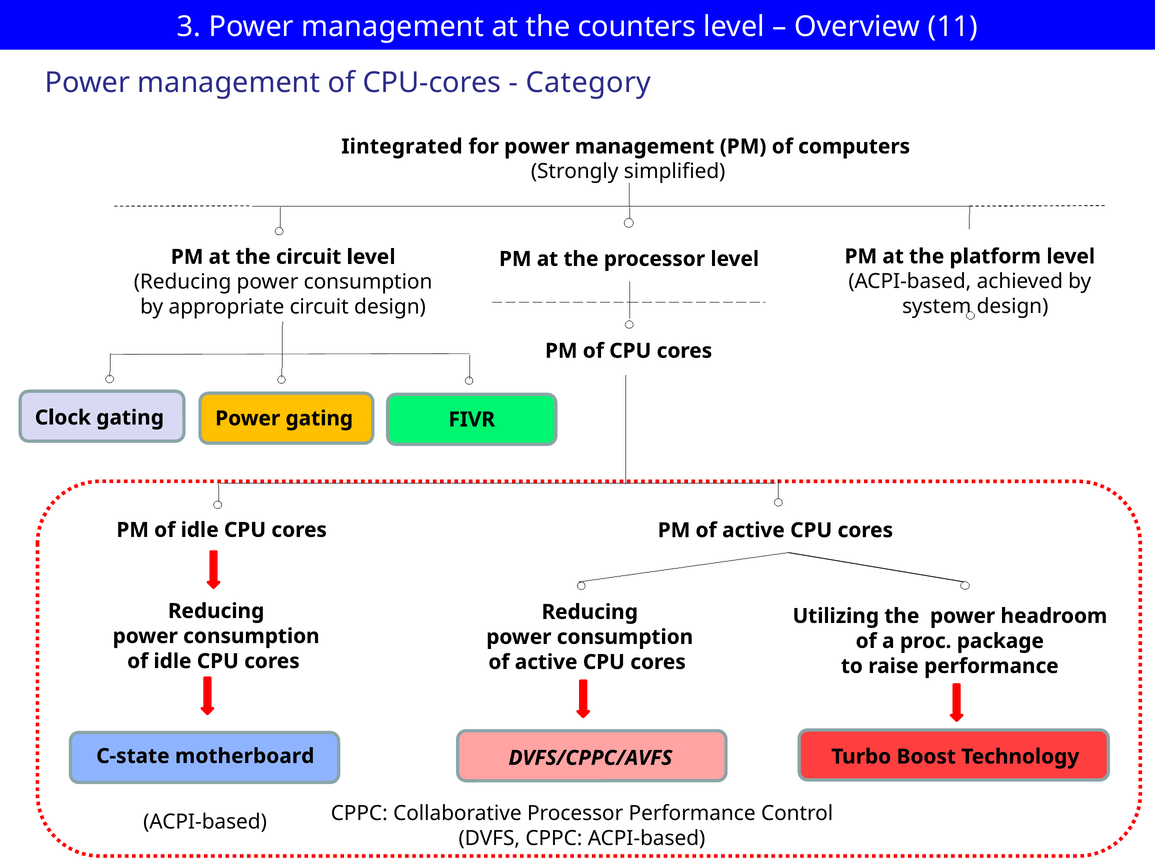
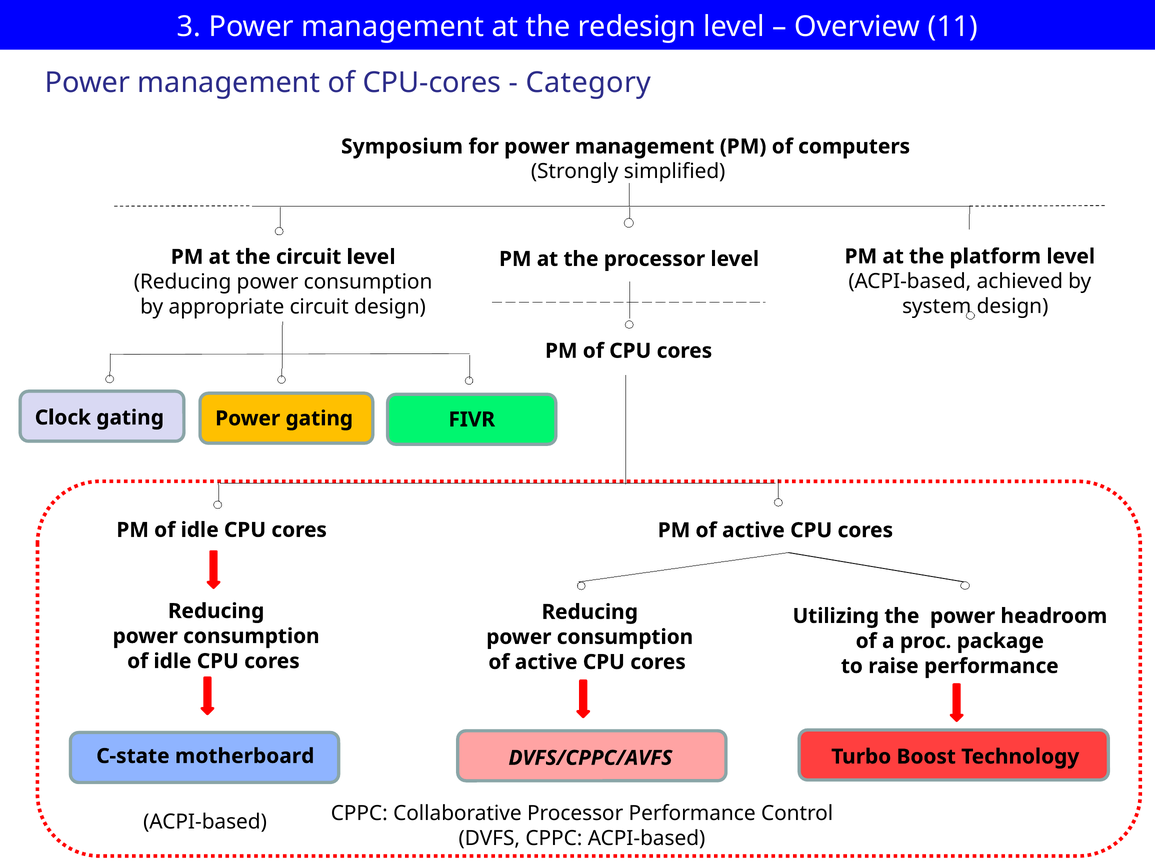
counters: counters -> redesign (637, 27)
Iintegrated: Iintegrated -> Symposium (402, 147)
